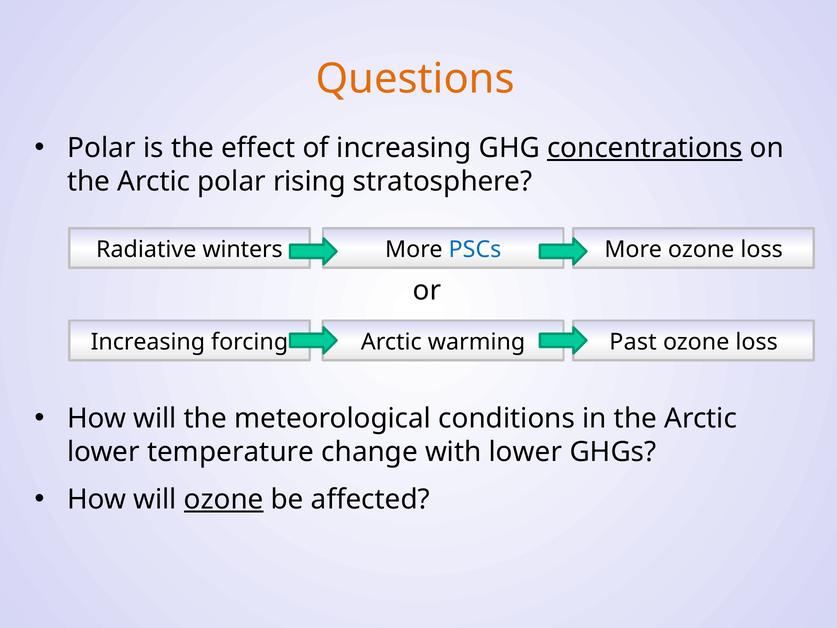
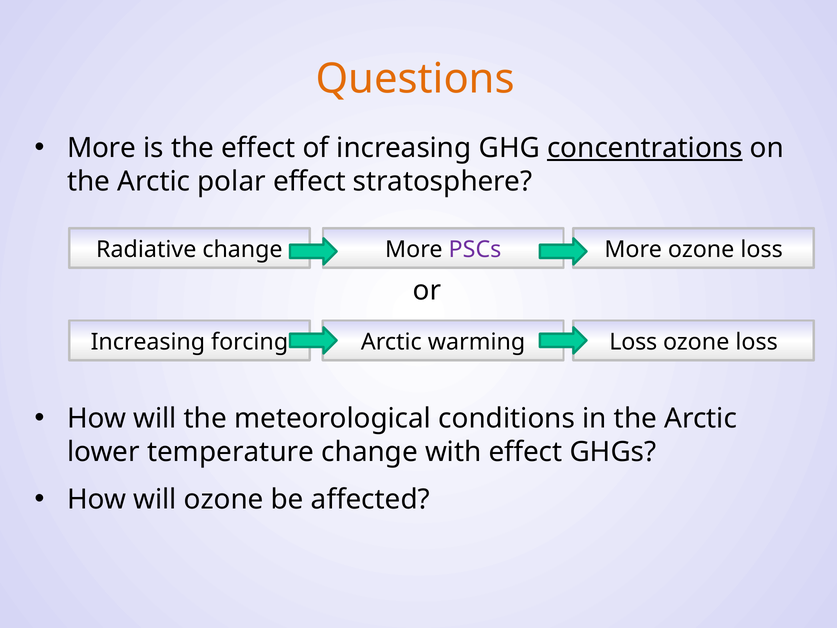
Polar: Polar -> More (102, 148)
polar rising: rising -> effect (310, 181)
Radiative winters: winters -> change (242, 250)
PSCs colour: blue -> purple (475, 250)
Past: Past -> Loss (633, 342)
with lower: lower -> effect (526, 452)
ozone underline: present -> none (224, 499)
